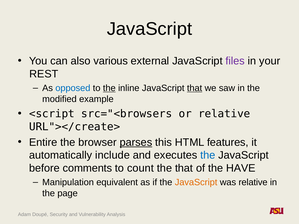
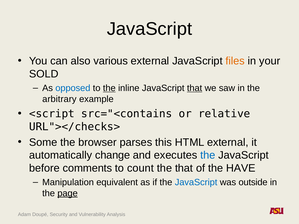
files colour: purple -> orange (235, 61)
REST: REST -> SOLD (44, 74)
modified: modified -> arbitrary (59, 99)
src="<browsers: src="<browsers -> src="<contains (127, 114)
URL"></create>: URL"></create> -> URL"></checks> (75, 127)
Entire: Entire -> Some (43, 142)
parses underline: present -> none (136, 142)
HTML features: features -> external (228, 142)
include: include -> change (113, 155)
JavaScript colour: orange -> blue (196, 182)
was relative: relative -> outside (253, 182)
page underline: none -> present (68, 193)
